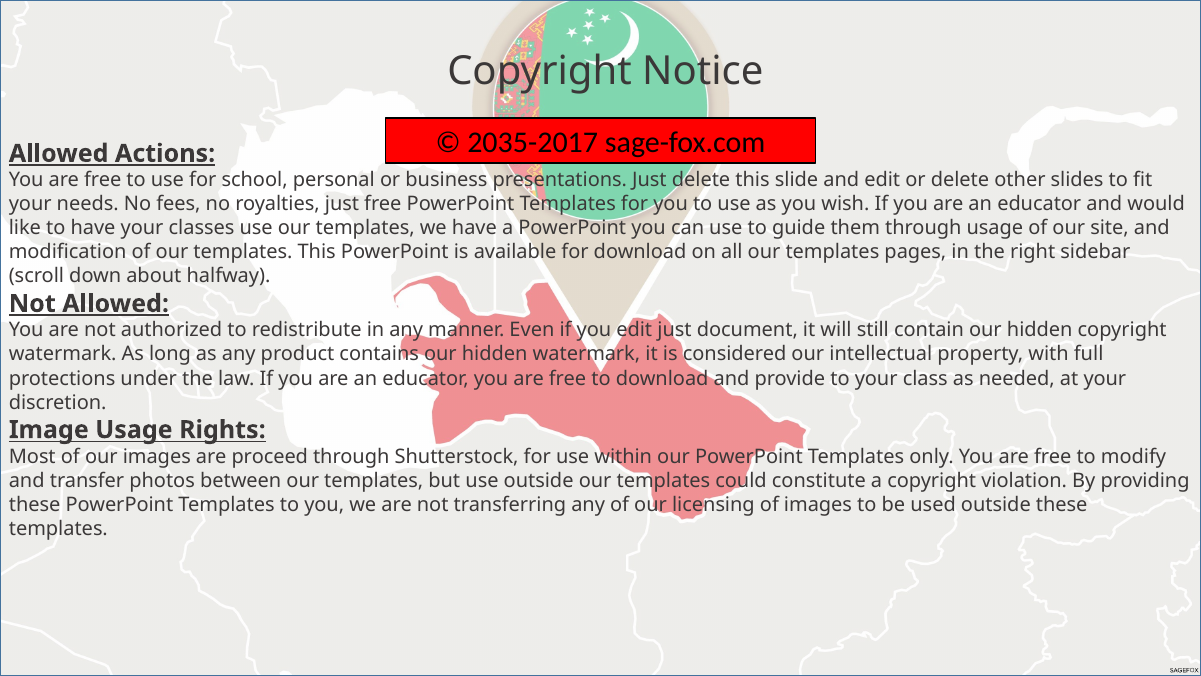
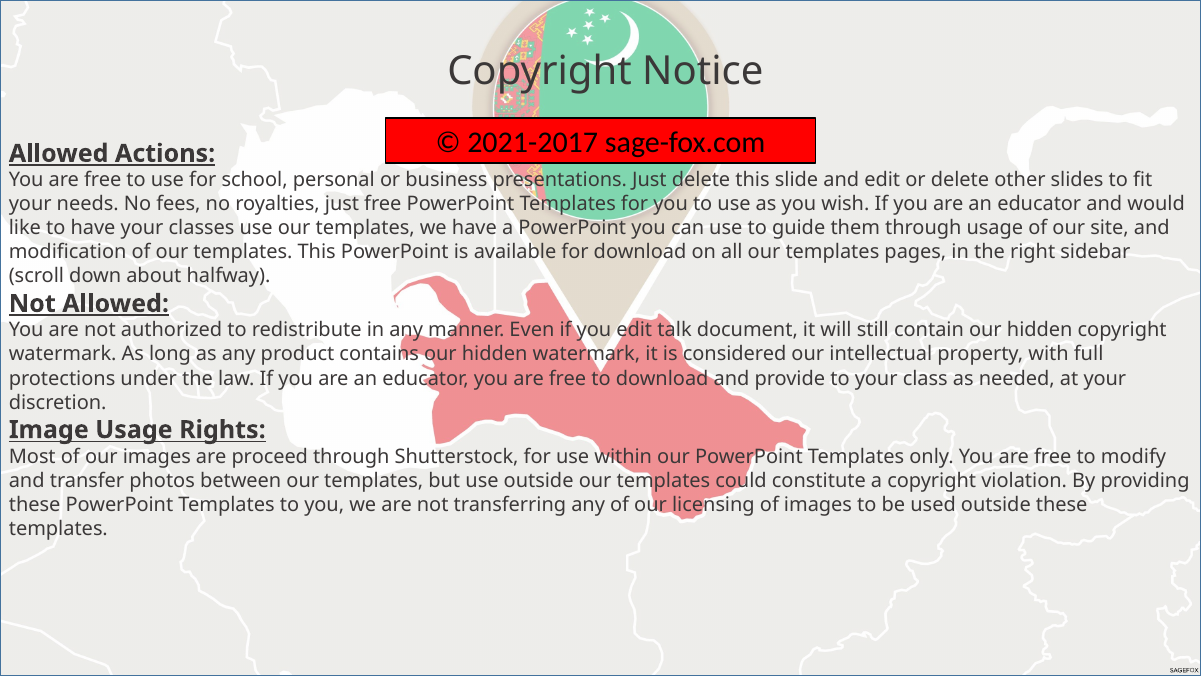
2035-2017: 2035-2017 -> 2021-2017 (533, 143)
edit just: just -> talk (675, 330)
